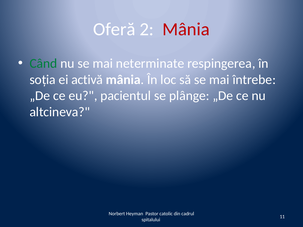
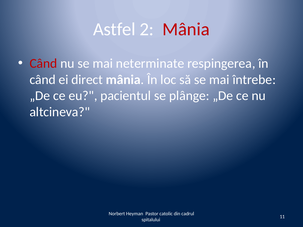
Oferă: Oferă -> Astfel (114, 29)
Când colour: green -> red (43, 64)
soția: soția -> când (43, 80)
activă: activă -> direct (87, 80)
